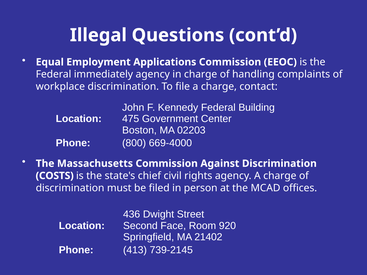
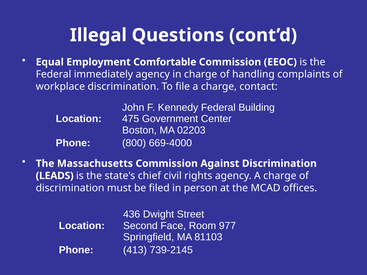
Applications: Applications -> Comfortable (165, 62)
COSTS: COSTS -> LEADS (55, 176)
920: 920 -> 977 (227, 226)
21402: 21402 -> 81103 (208, 237)
